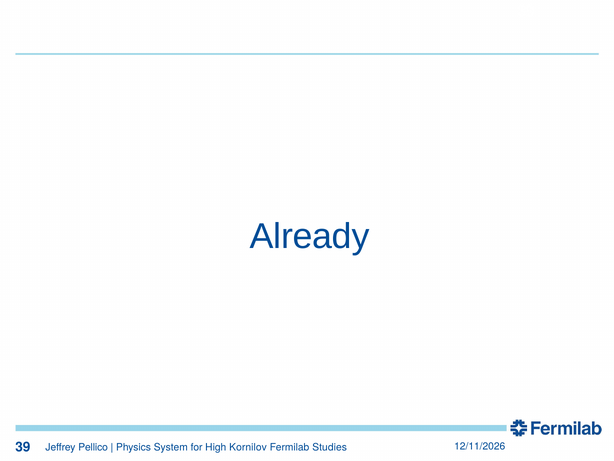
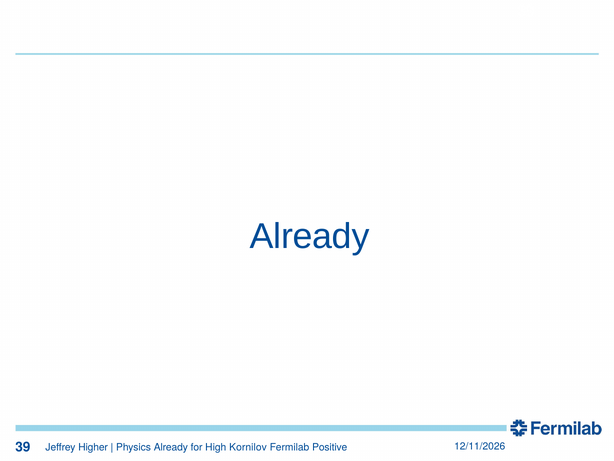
Pellico: Pellico -> Higher (93, 447)
Physics System: System -> Already (171, 447)
Studies: Studies -> Positive (330, 447)
